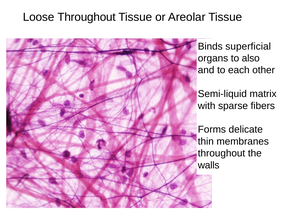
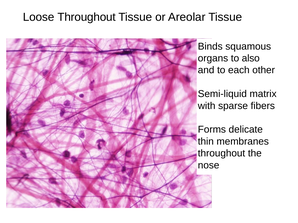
superficial: superficial -> squamous (248, 46)
walls: walls -> nose (209, 166)
